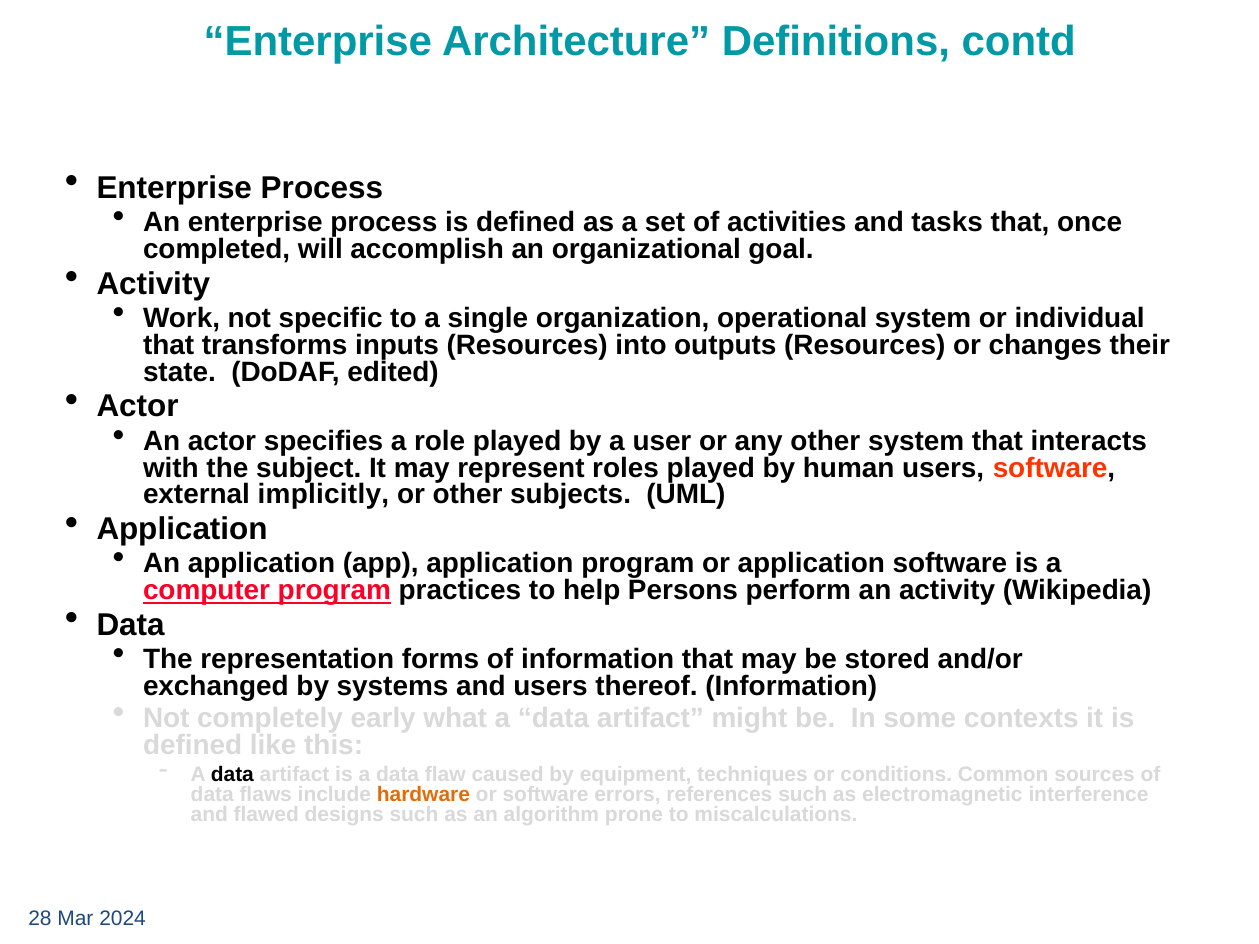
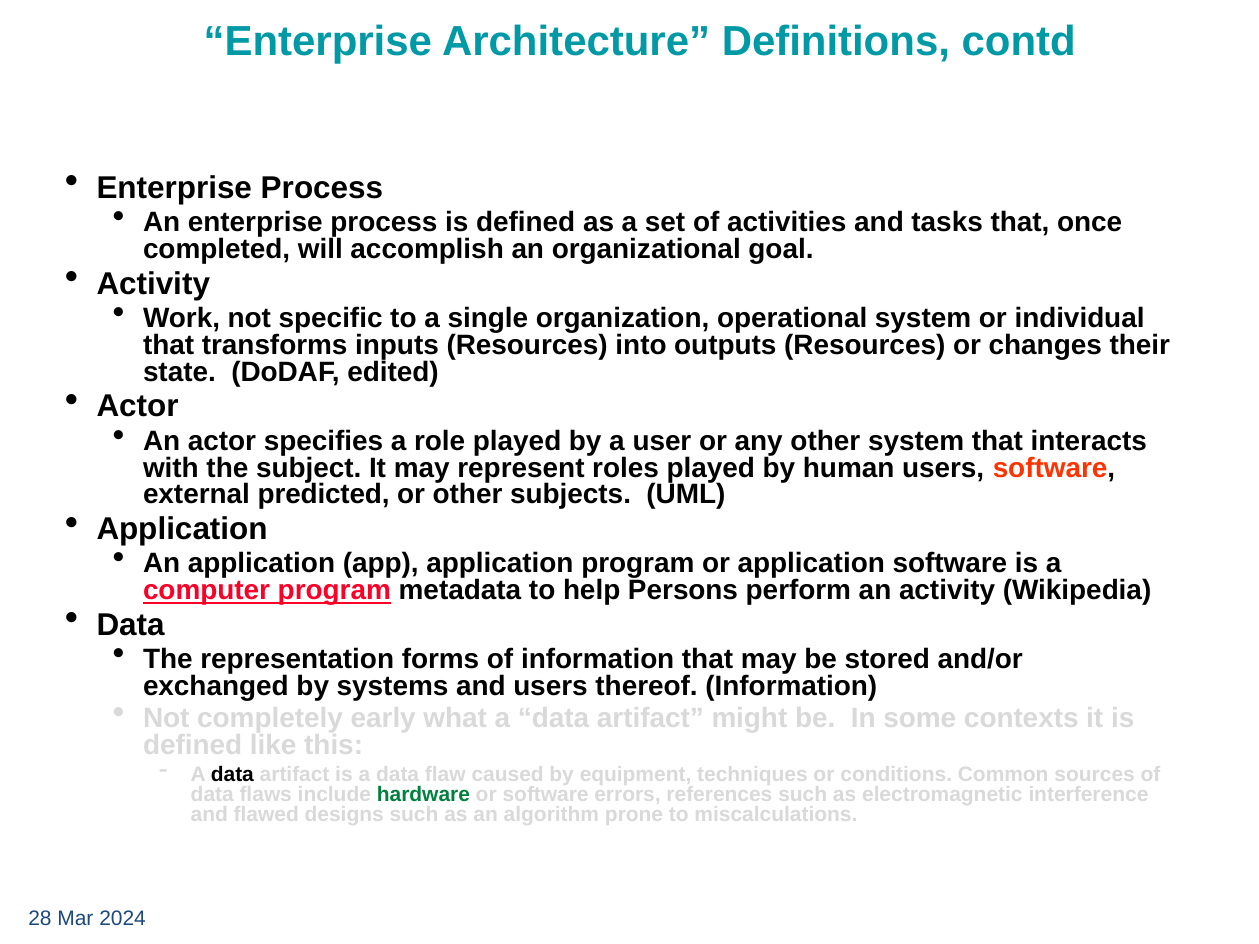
implicitly: implicitly -> predicted (324, 495)
practices: practices -> metadata (460, 591)
hardware colour: orange -> green (423, 795)
